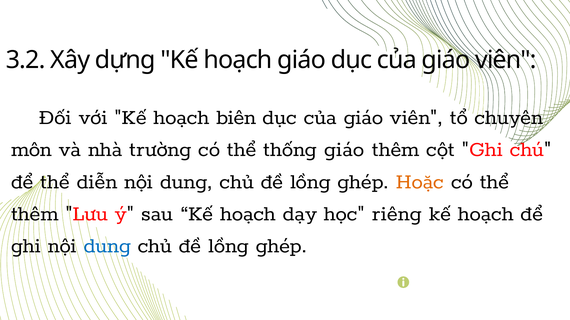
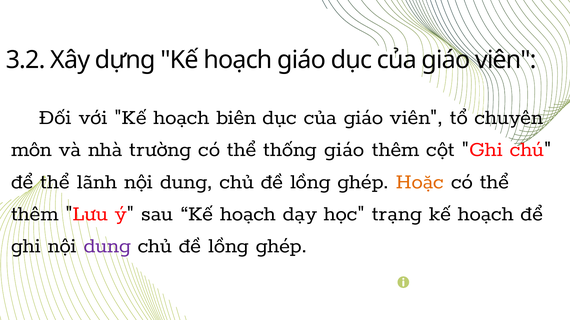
diễn: diễn -> lãnh (97, 181)
riêng: riêng -> trạng (397, 213)
dung colour: blue -> purple (107, 245)
